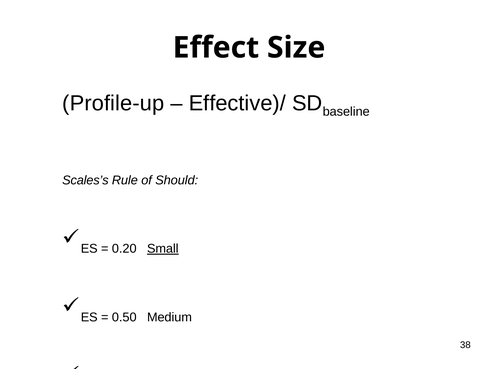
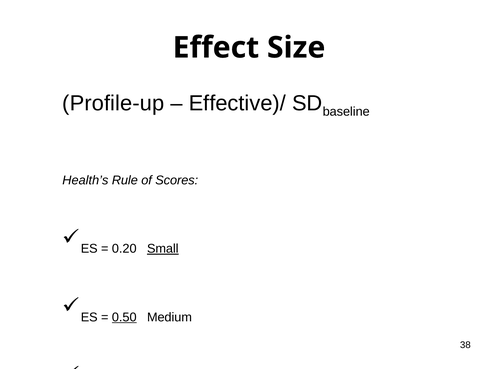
Scales’s: Scales’s -> Health’s (85, 180)
Should: Should -> Scores (177, 180)
0.50 underline: none -> present (124, 317)
